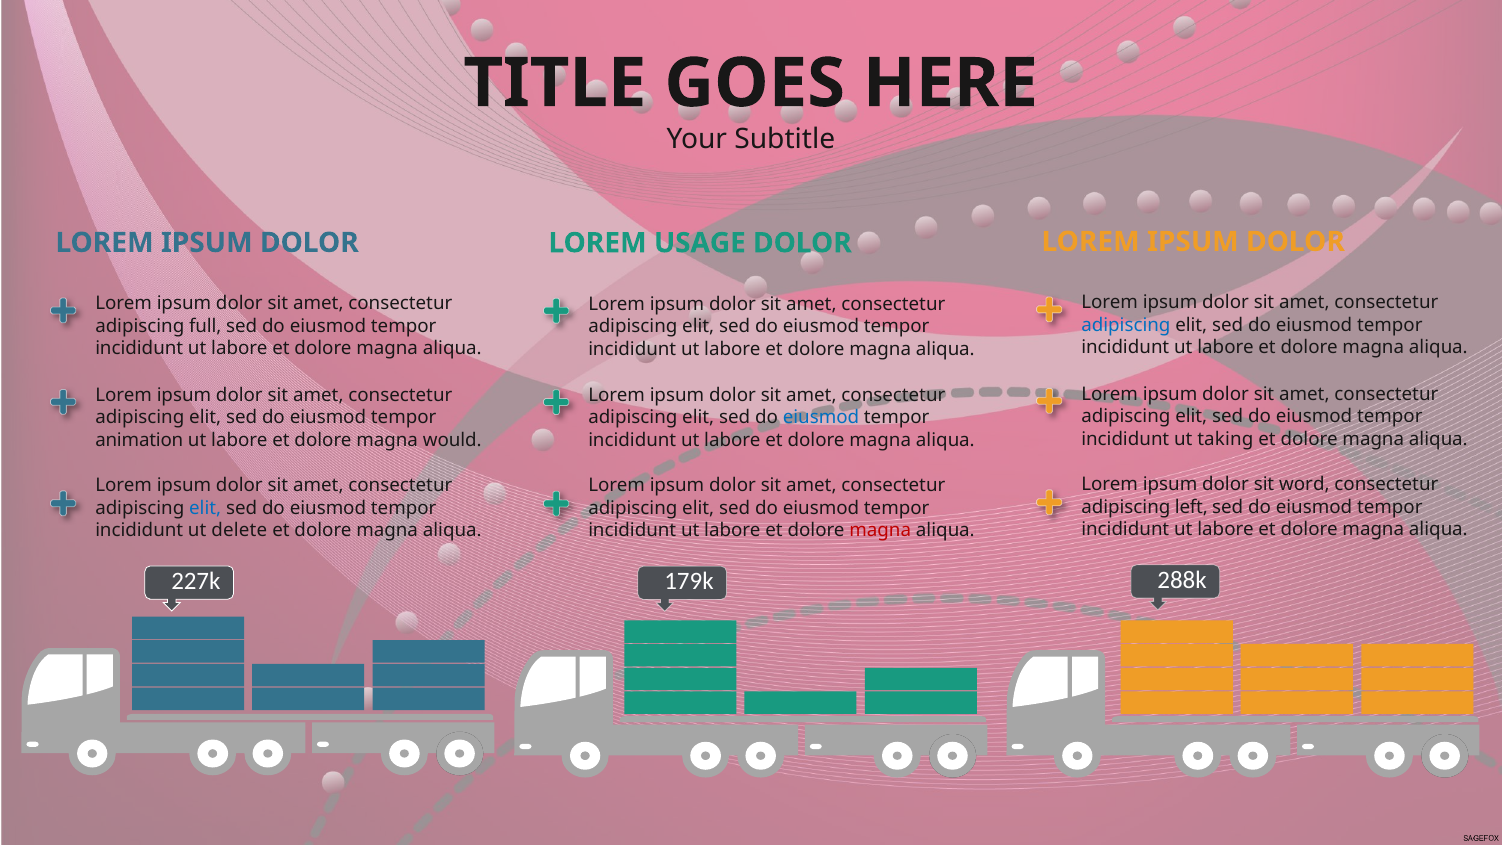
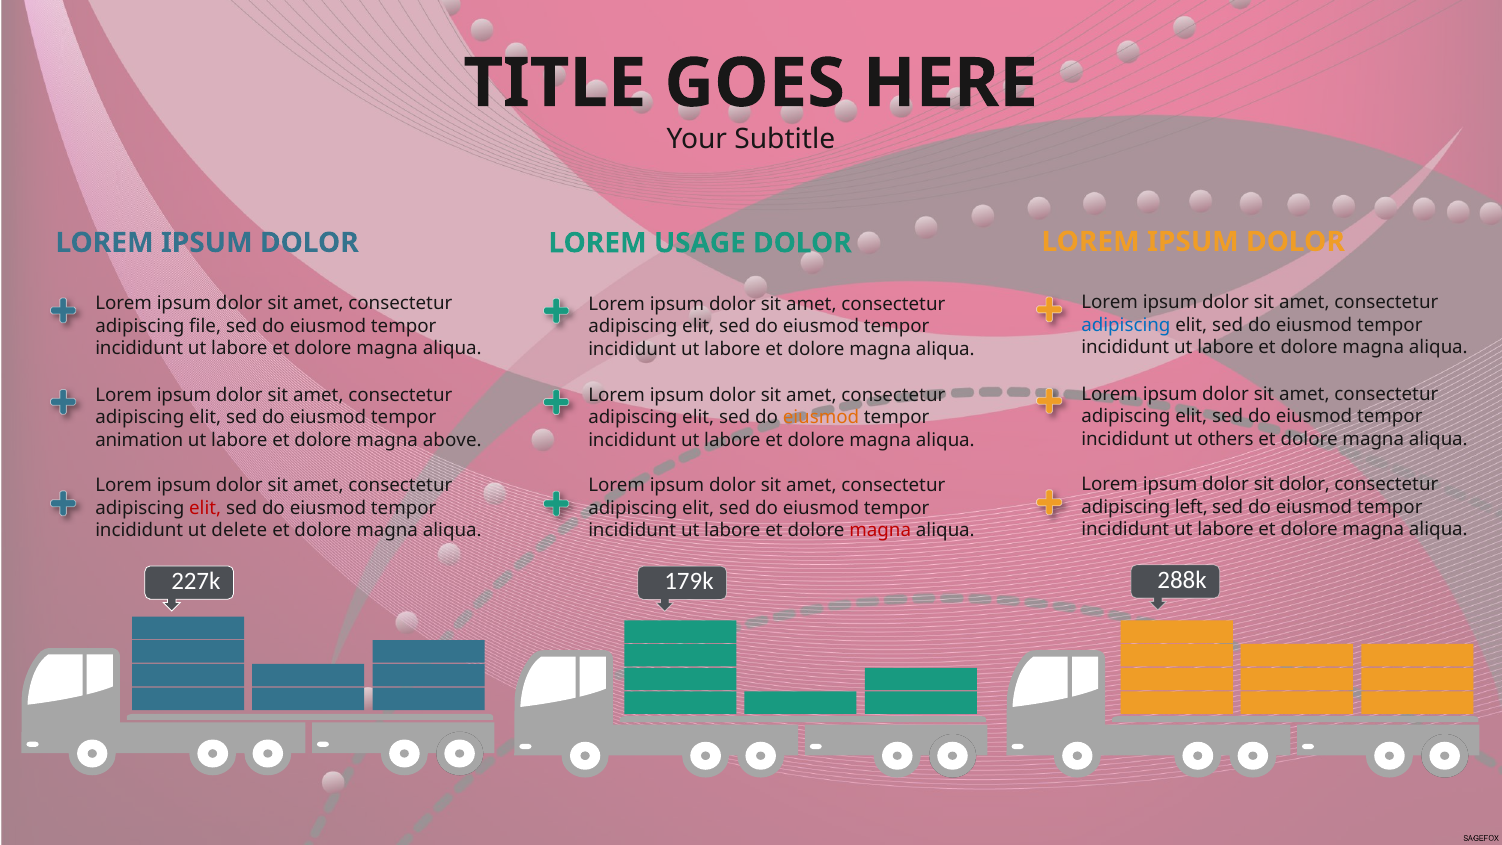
full: full -> file (205, 326)
eiusmod colour: blue -> orange (821, 418)
taking: taking -> others (1226, 439)
would: would -> above (452, 440)
sit word: word -> dolor (1304, 484)
elit colour: blue -> red (205, 508)
